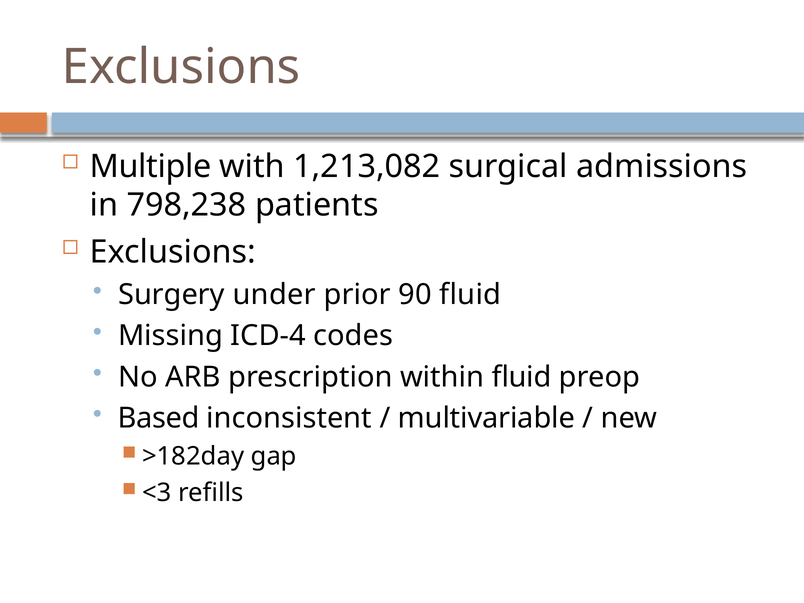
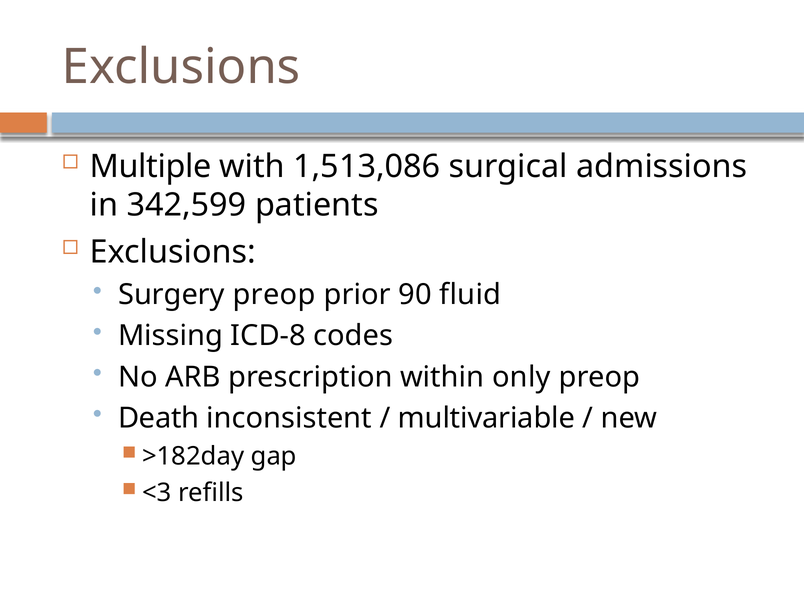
1,213,082: 1,213,082 -> 1,513,086 (367, 166)
798,238: 798,238 -> 342,599 (187, 205)
Surgery under: under -> preop (274, 295)
ICD-4: ICD-4 -> ICD-8 (268, 336)
within fluid: fluid -> only (521, 377)
Based: Based -> Death (159, 418)
